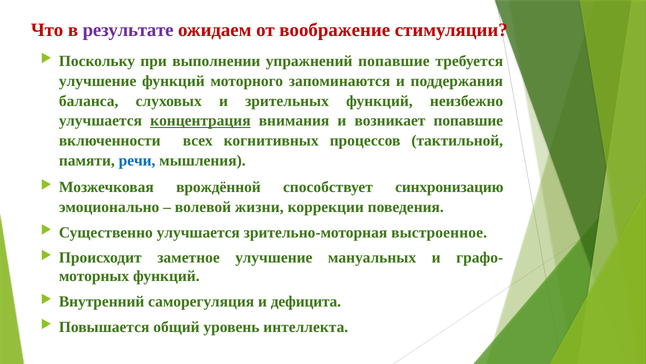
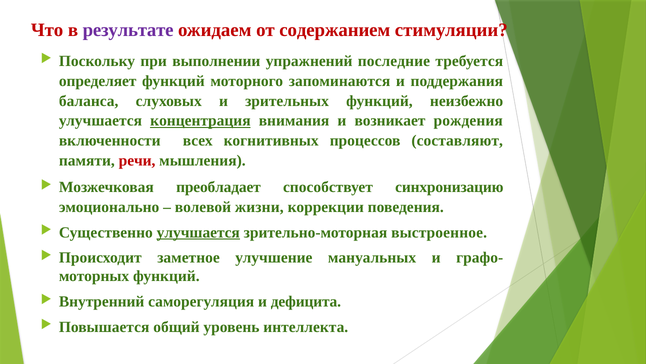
воображение: воображение -> содержанием (335, 30)
упражнений попавшие: попавшие -> последние (394, 61)
улучшение: улучшение -> определяет (98, 81)
возникает попавшие: попавшие -> рождения (468, 121)
тактильной: тактильной -> составляют (457, 140)
речи colour: blue -> red (137, 160)
врождённой: врождённой -> преобладает (218, 187)
улучшается underline: none -> present (198, 232)
